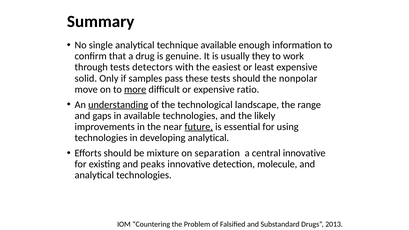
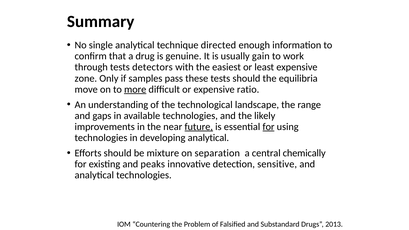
technique available: available -> directed (218, 45)
they: they -> gain (261, 56)
solid: solid -> zone (86, 78)
nonpolar: nonpolar -> equilibria (298, 78)
understanding underline: present -> none (118, 105)
for underline: none -> present (269, 127)
central innovative: innovative -> chemically (304, 153)
molecule: molecule -> sensitive (277, 164)
